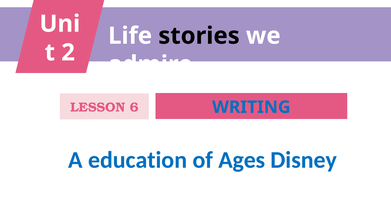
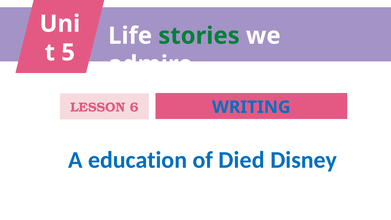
stories colour: black -> green (199, 36)
2: 2 -> 5 (68, 52)
Ages: Ages -> Died (242, 160)
